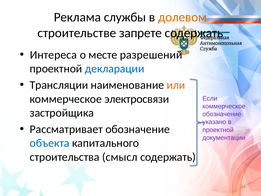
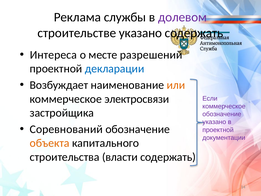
долевом colour: orange -> purple (183, 17)
строительстве запрете: запрете -> указано (140, 33)
Трансляции: Трансляции -> Возбуждает (59, 85)
Рассматривает: Рассматривает -> Соревнований (66, 129)
объекта colour: blue -> orange (50, 143)
смысл: смысл -> власти (120, 157)
